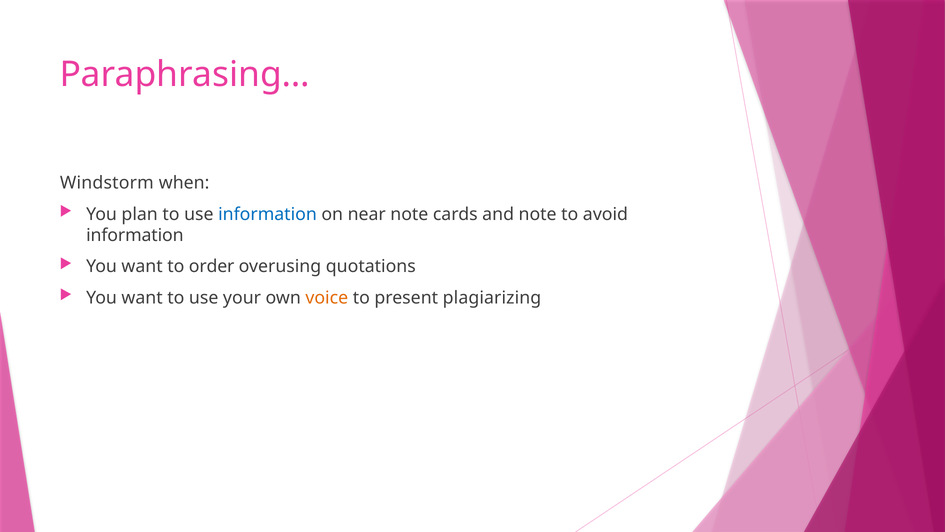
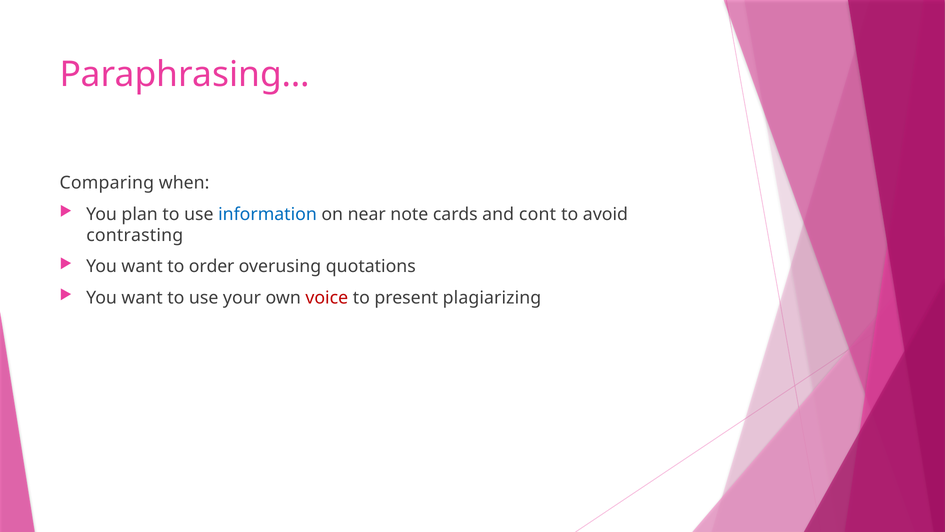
Windstorm: Windstorm -> Comparing (107, 183)
and note: note -> cont (538, 214)
information: information -> contrasting (135, 235)
voice colour: orange -> red (327, 297)
